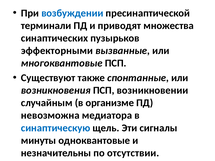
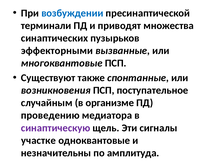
возникновении: возникновении -> поступательное (153, 90)
невозможна: невозможна -> проведению (50, 116)
синаптическую colour: blue -> purple (56, 128)
минуты: минуты -> участке (38, 141)
отсутствии: отсутствии -> амплитуда (133, 153)
